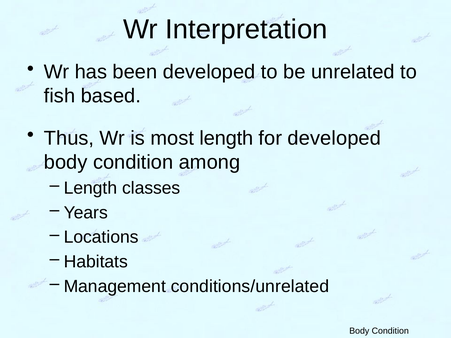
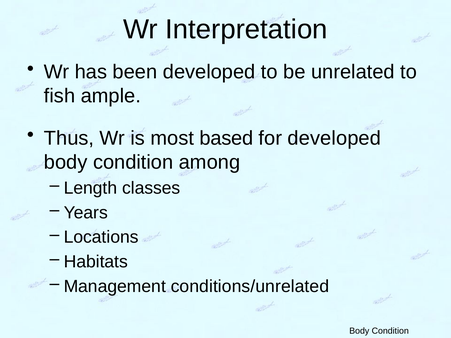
based: based -> ample (111, 96)
most length: length -> based (226, 138)
